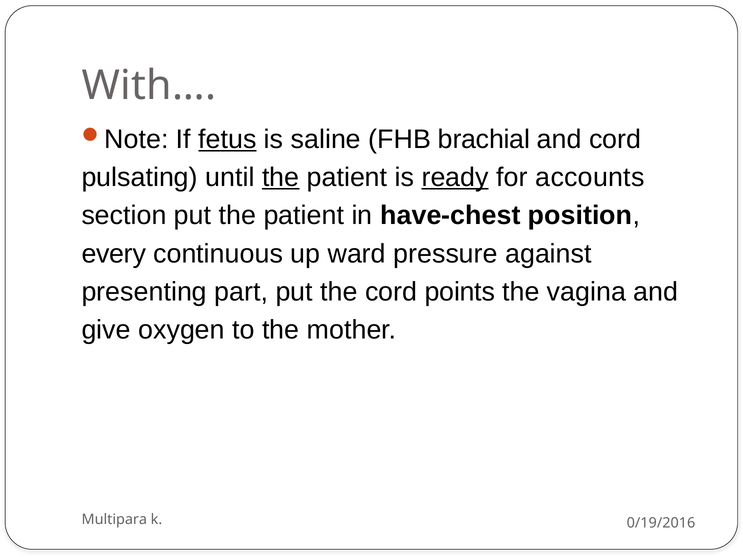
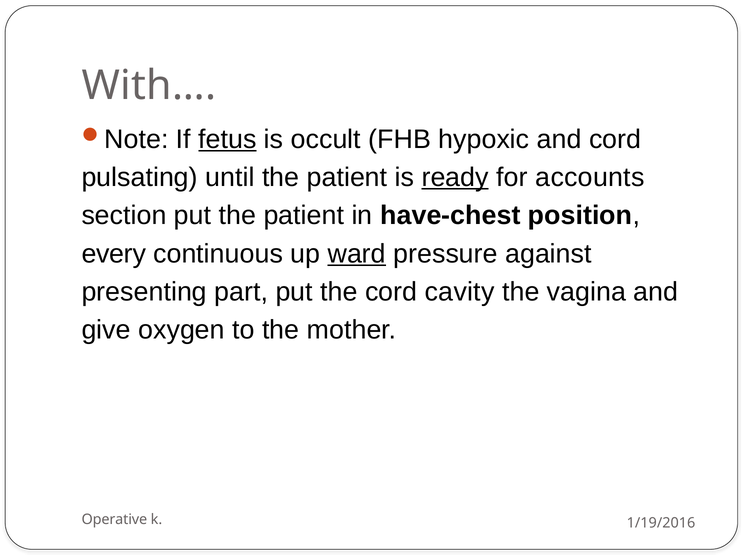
saline: saline -> occult (326, 139)
brachial: brachial -> hypoxic (484, 139)
the underline: present -> none (281, 177)
ward underline: none -> present (357, 254)
points: points -> cavity (460, 292)
Multipara: Multipara -> Operative (114, 520)
0/19/2016: 0/19/2016 -> 1/19/2016 (661, 523)
